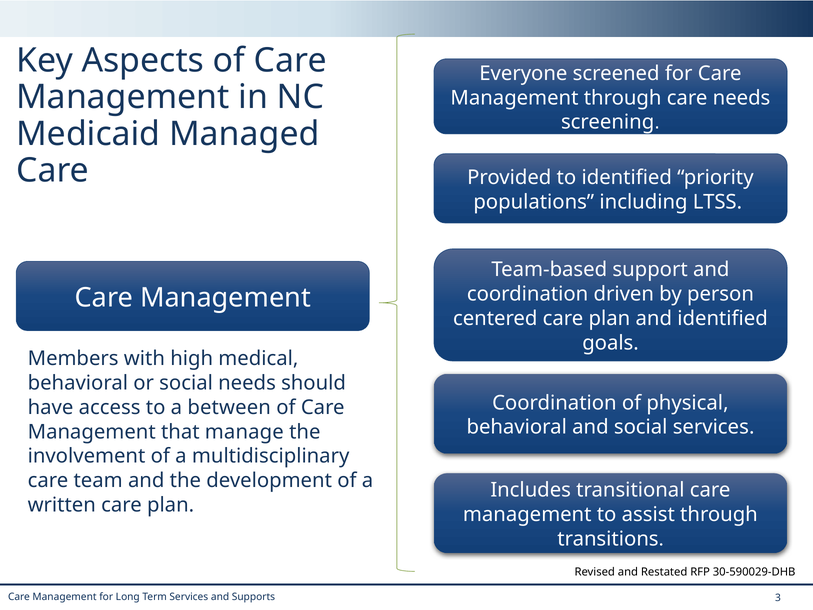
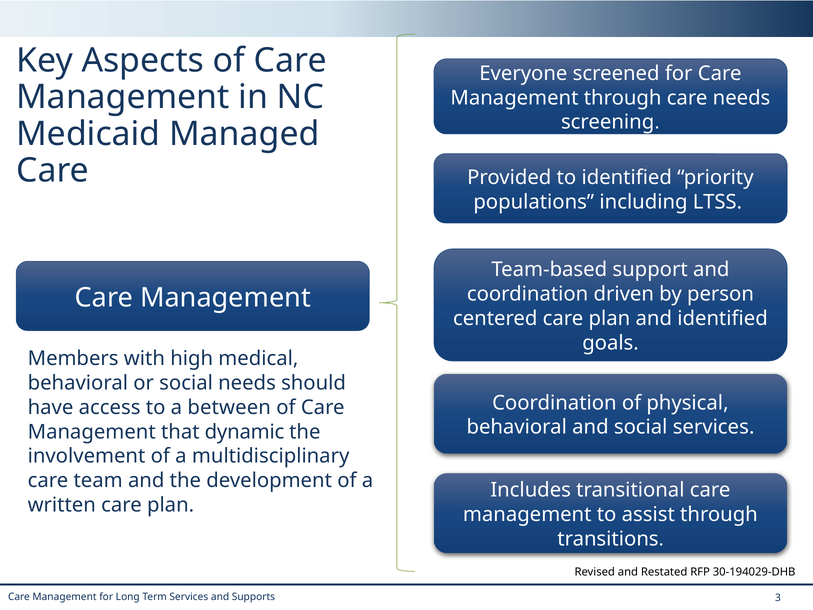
manage: manage -> dynamic (244, 432)
30-590029-DHB: 30-590029-DHB -> 30-194029-DHB (754, 572)
